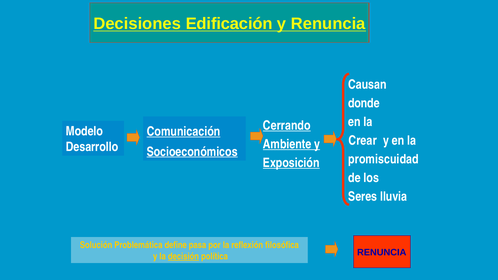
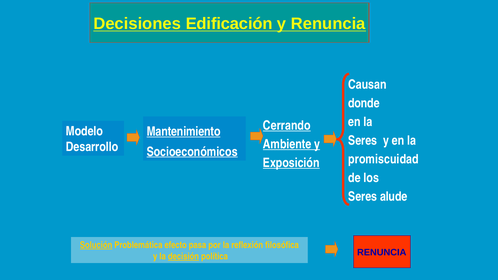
Comunicación: Comunicación -> Mantenimiento (184, 132)
Crear: Crear -> Seres (363, 141)
lluvia: lluvia -> alude (394, 197)
Solución underline: none -> present (96, 245)
define: define -> efecto (176, 245)
